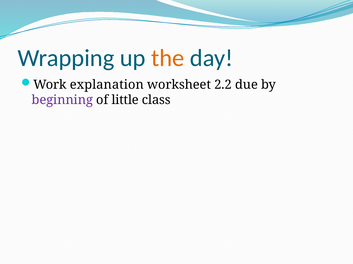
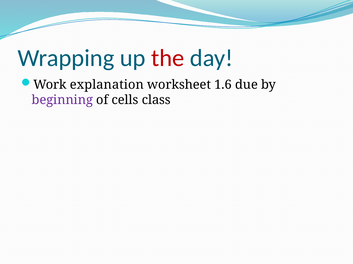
the colour: orange -> red (168, 58)
2.2: 2.2 -> 1.6 (223, 85)
little: little -> cells (125, 100)
